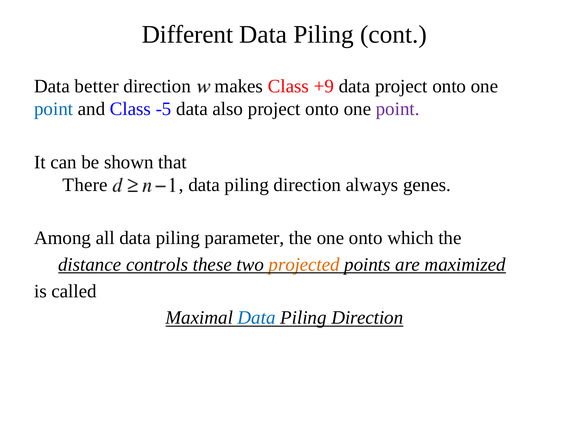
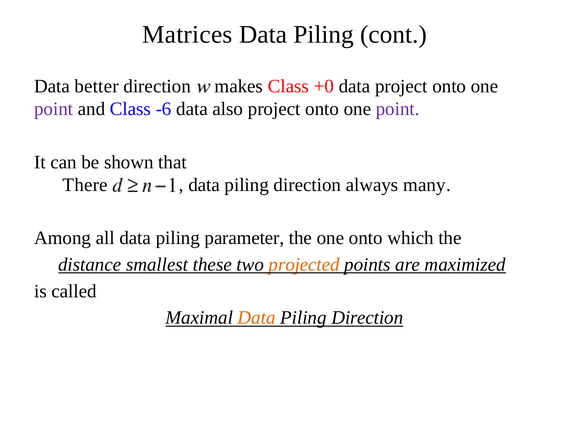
Different: Different -> Matrices (187, 35)
+9: +9 -> +0 (324, 86)
point colour: blue -> purple (54, 109)
-5: -5 -> -6 (164, 109)
genes: genes -> many (427, 185)
controls: controls -> smallest (157, 264)
Data colour: blue -> orange (257, 317)
